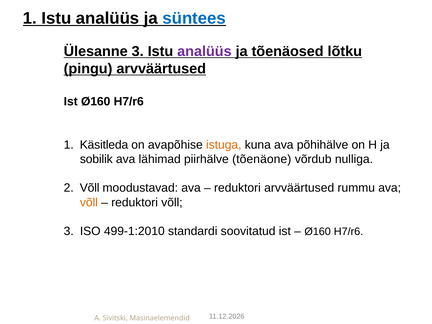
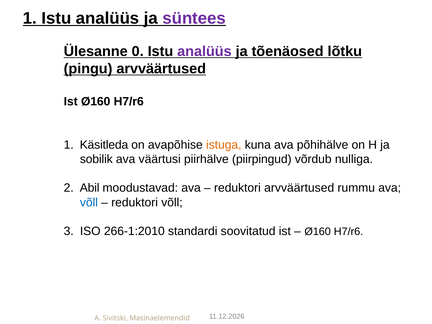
süntees colour: blue -> purple (194, 18)
Ülesanne 3: 3 -> 0 (138, 51)
lähimad: lähimad -> väärtusi (160, 159)
tõenäone: tõenäone -> piirpingud (262, 159)
Võll: Võll -> Abil (90, 188)
võll colour: orange -> blue (89, 202)
499-1:2010: 499-1:2010 -> 266-1:2010 (134, 231)
